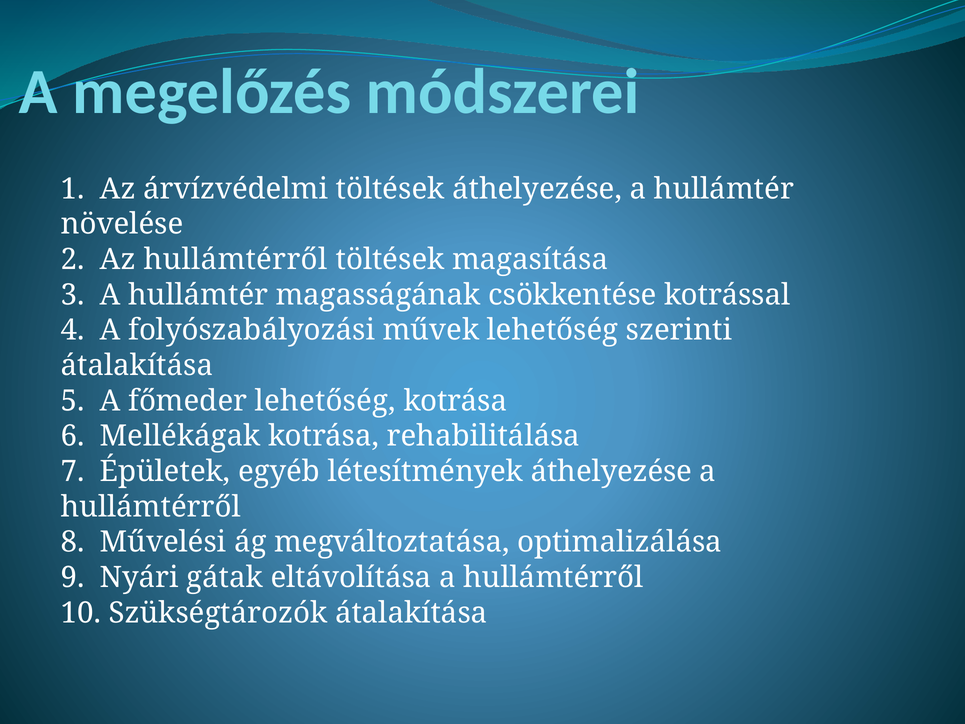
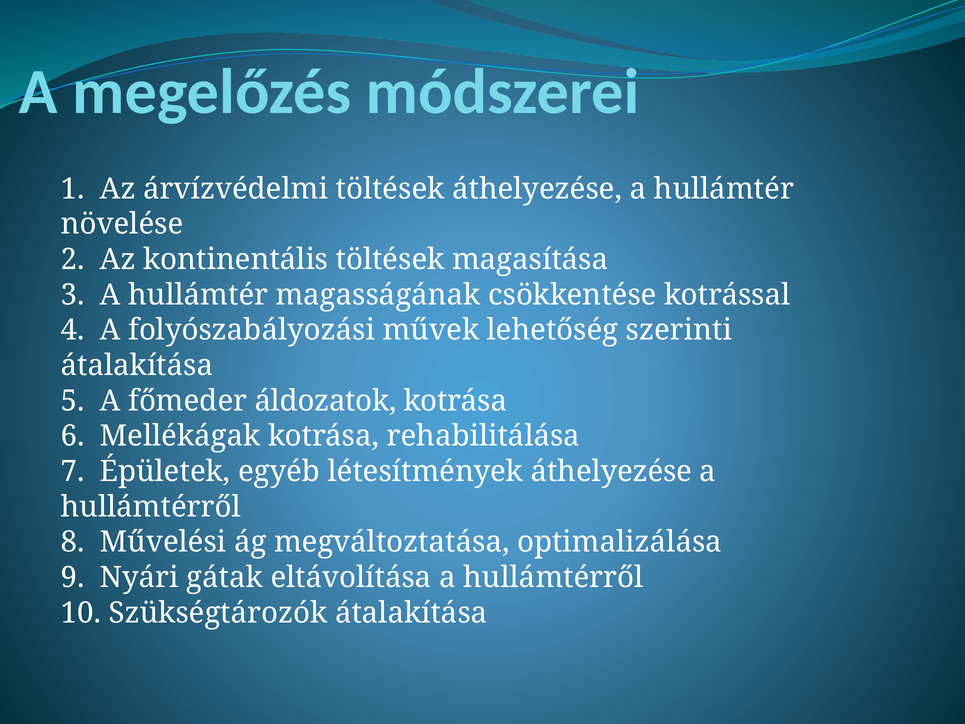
Az hullámtérről: hullámtérről -> kontinentális (236, 259)
főmeder lehetőség: lehetőség -> áldozatok (326, 401)
